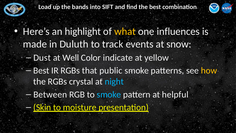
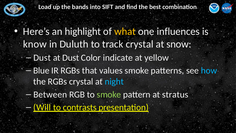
made: made -> know (35, 44)
track events: events -> crystal (140, 44)
at Well: Well -> Dust (71, 58)
Best: Best -> Blue (41, 70)
public: public -> values (111, 70)
how colour: yellow -> light blue (209, 70)
smoke colour: light blue -> light green (109, 94)
helpful: helpful -> stratus (175, 94)
Skin: Skin -> Will (42, 107)
moisture: moisture -> contrasts (80, 107)
